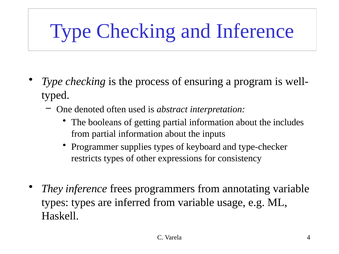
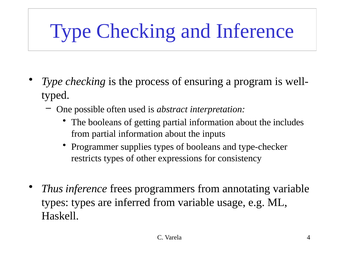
denoted: denoted -> possible (89, 109)
of keyboard: keyboard -> booleans (203, 147)
They: They -> Thus (52, 189)
